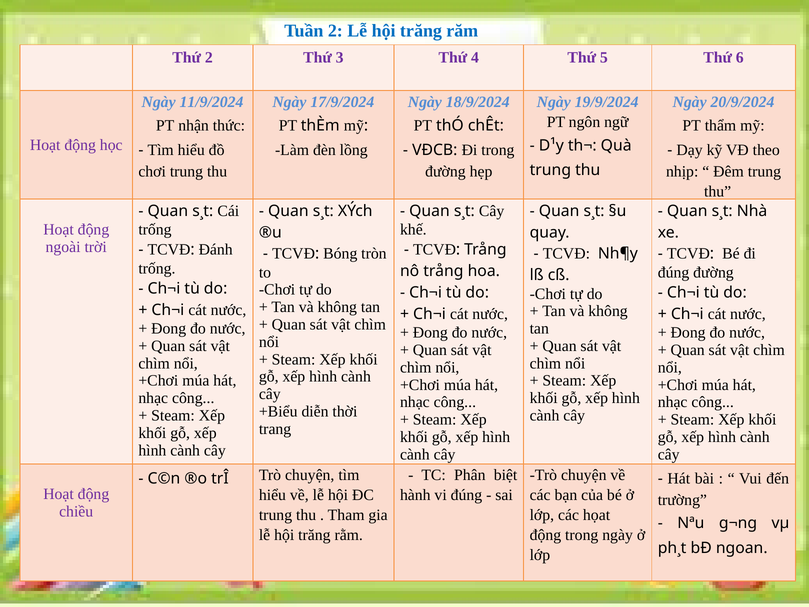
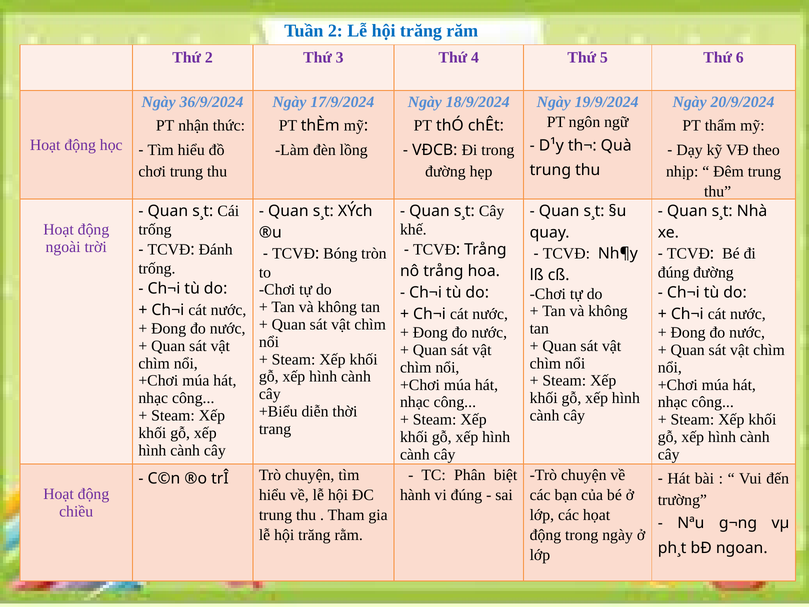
11/9/2024: 11/9/2024 -> 36/9/2024 (212, 102)
